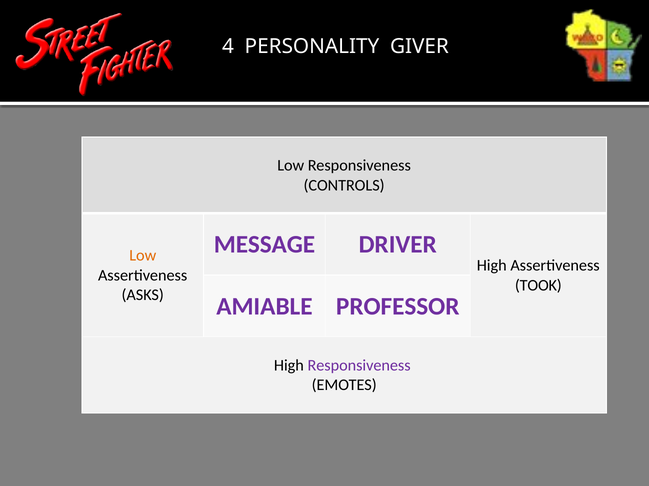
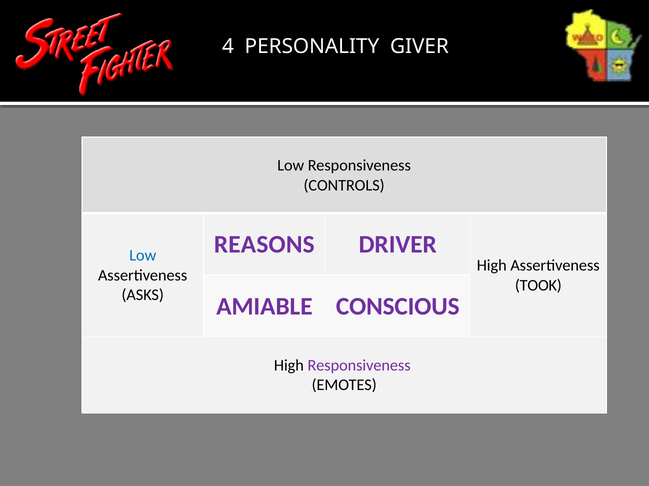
MESSAGE: MESSAGE -> REASONS (264, 245)
Low colour: orange -> blue (143, 256)
PROFESSOR: PROFESSOR -> CONSCIOUS (398, 307)
